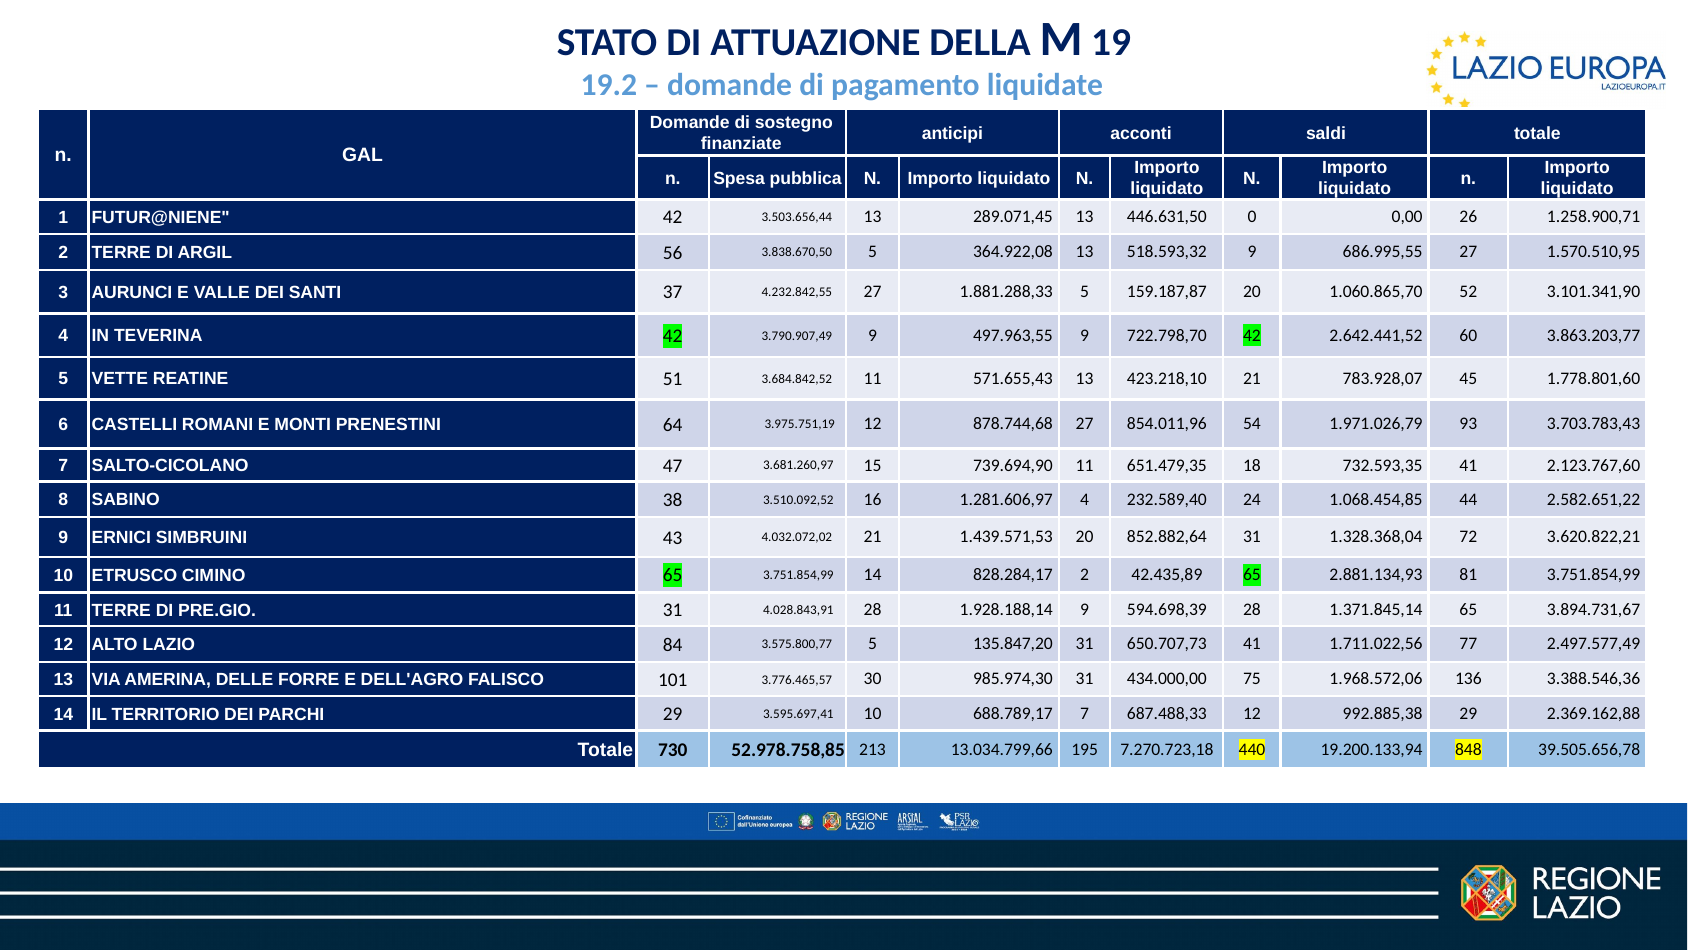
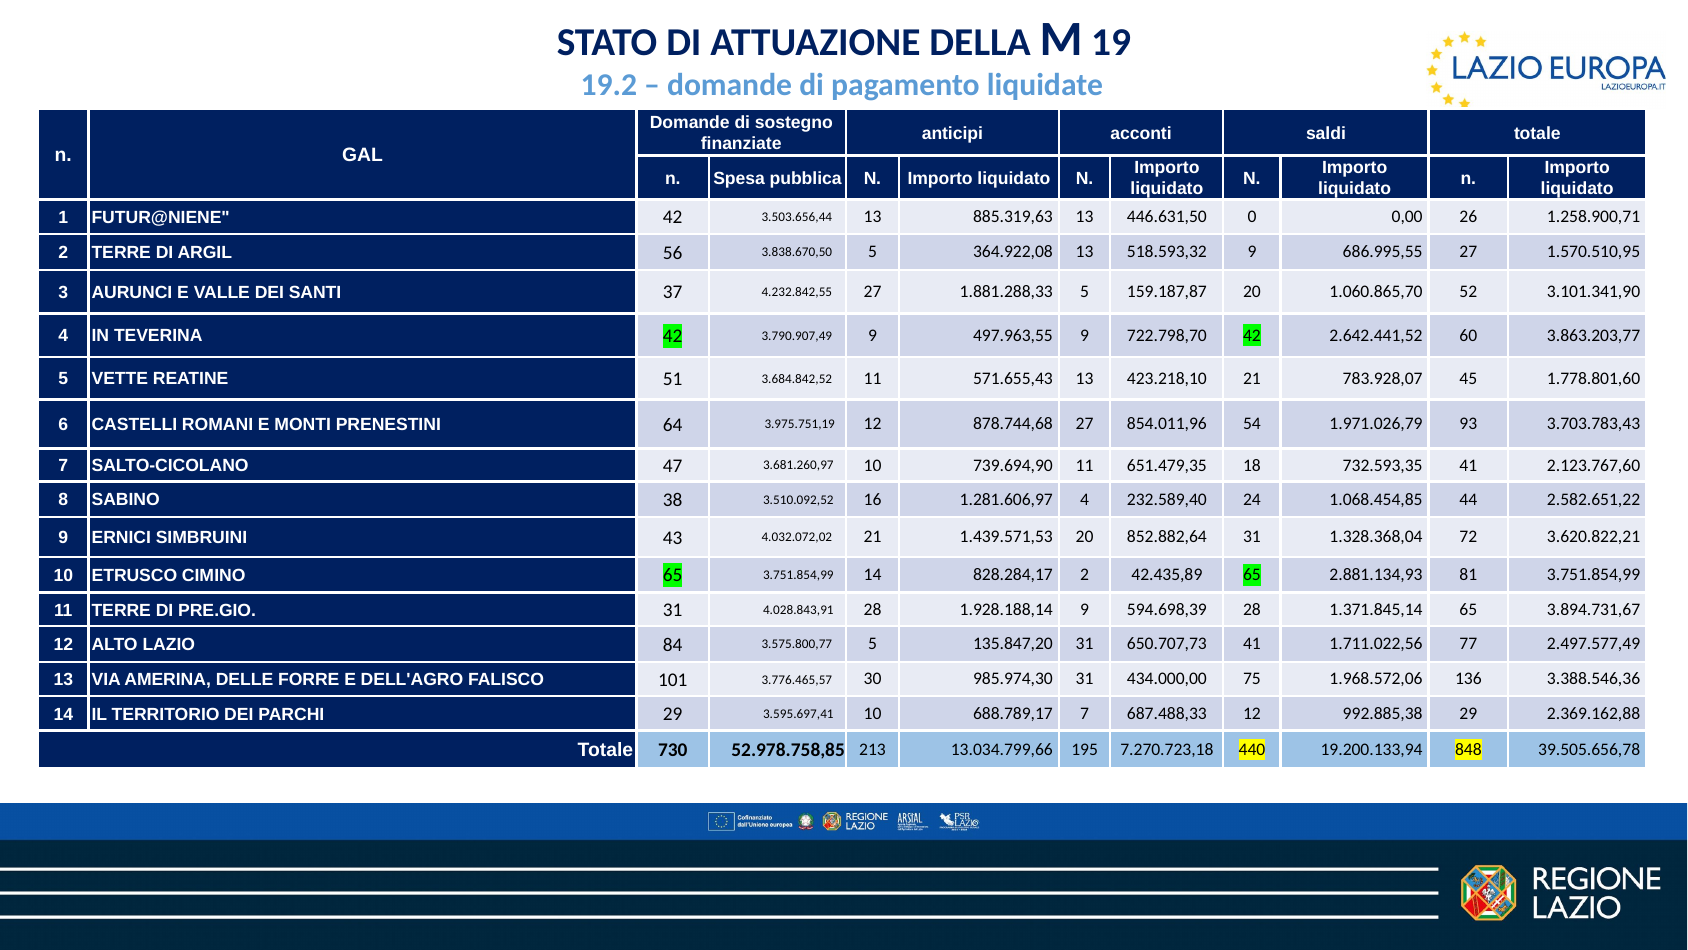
289.071,45: 289.071,45 -> 885.319,63 (1013, 217)
3.681.260,97 15: 15 -> 10 (873, 465)
